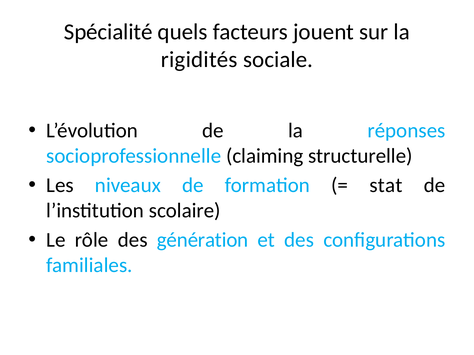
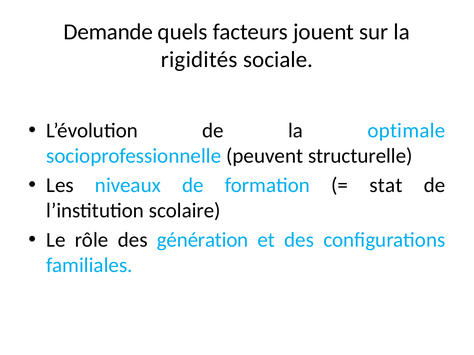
Spécialité: Spécialité -> Demande (108, 32)
réponses: réponses -> optimale (406, 131)
claiming: claiming -> peuvent (265, 156)
